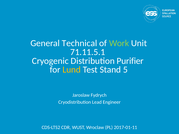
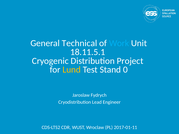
Work colour: light green -> light blue (119, 43)
71.11.5.1: 71.11.5.1 -> 18.11.5.1 (88, 52)
Purifier: Purifier -> Project (130, 61)
5: 5 -> 0 (125, 70)
